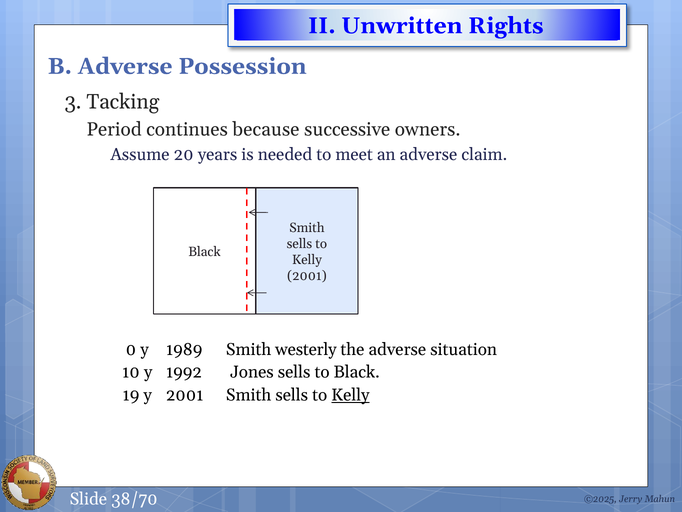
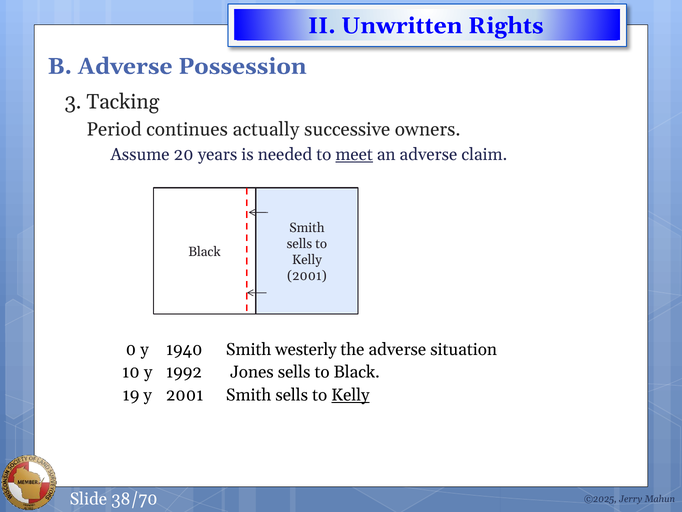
because: because -> actually (266, 129)
meet underline: none -> present (354, 154)
1989: 1989 -> 1940 (184, 349)
